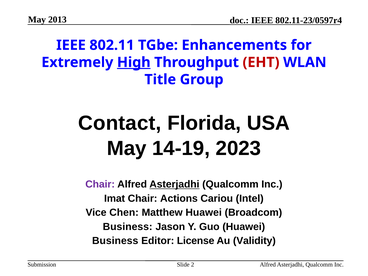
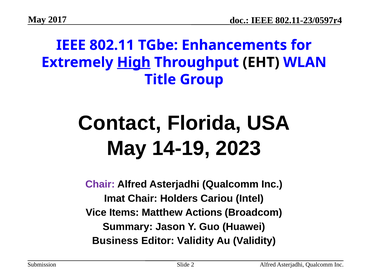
2013: 2013 -> 2017 (57, 20)
EHT colour: red -> black (261, 62)
Asterjadhi underline: present -> none (174, 184)
Actions: Actions -> Holders (179, 198)
Chen: Chen -> Items (124, 213)
Matthew Huawei: Huawei -> Actions (204, 213)
Business: Business -> Summary (128, 227)
Editor License: License -> Validity (196, 241)
